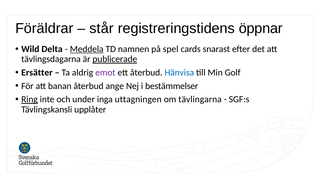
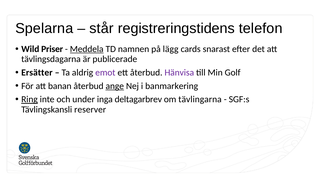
Föräldrar: Föräldrar -> Spelarna (44, 28)
öppnar: öppnar -> telefon (261, 28)
Delta: Delta -> Priser (52, 49)
spel: spel -> lägg (171, 49)
publicerade underline: present -> none (115, 59)
Hänvisa colour: blue -> purple (179, 73)
ange underline: none -> present (115, 86)
bestämmelser: bestämmelser -> banmarkering (172, 86)
uttagningen: uttagningen -> deltagarbrev (138, 99)
upplåter: upplåter -> reserver (90, 109)
